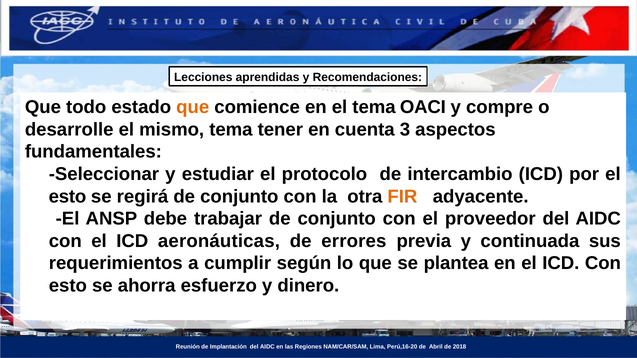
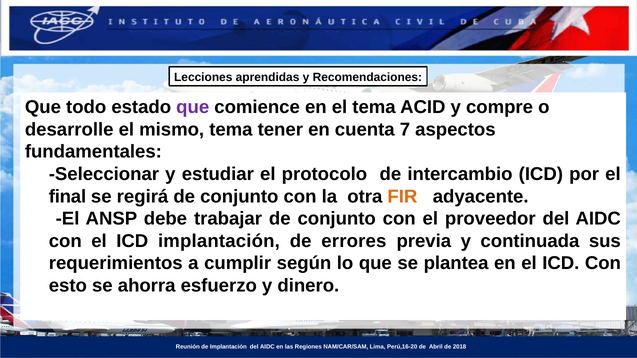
que colour: orange -> purple (193, 107)
OACI: OACI -> ACID (423, 107)
3: 3 -> 7 (405, 130)
esto: esto -> final (67, 197)
ICD aeronáuticas: aeronáuticas -> implantación (219, 241)
